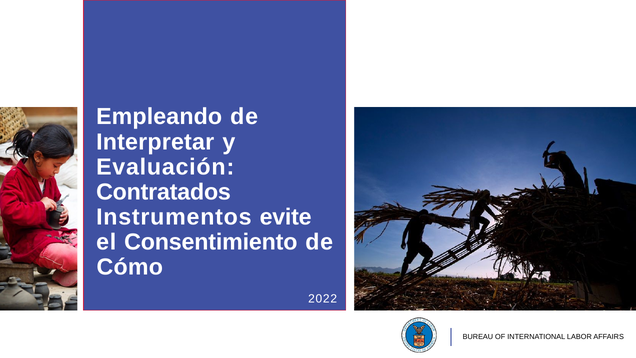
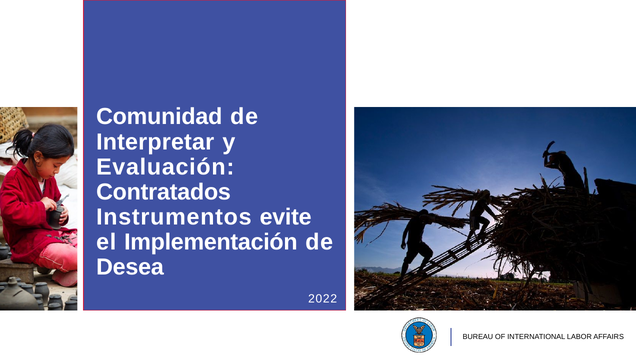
Empleando: Empleando -> Comunidad (159, 117)
Consentimiento: Consentimiento -> Implementación (211, 242)
Cómo: Cómo -> Desea (130, 267)
